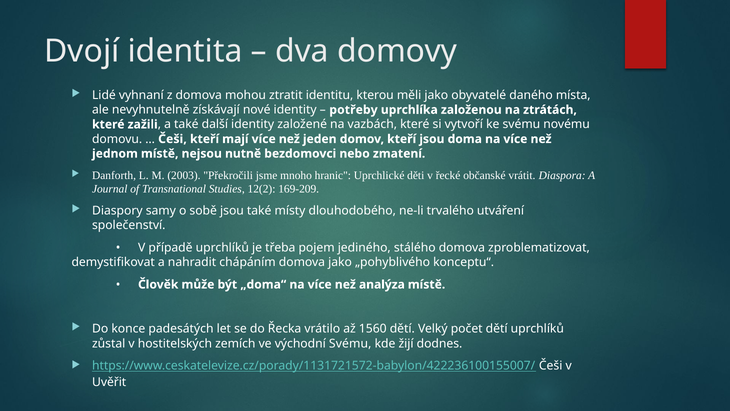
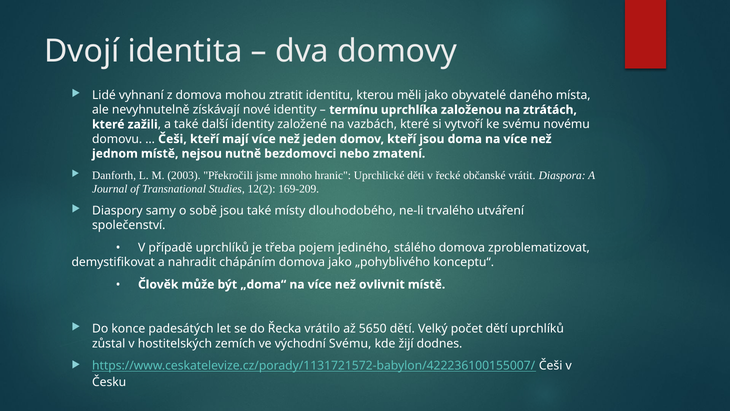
potřeby: potřeby -> termínu (354, 110)
analýza: analýza -> ovlivnit (382, 284)
1560: 1560 -> 5650 (373, 329)
Uvěřit: Uvěřit -> Česku (109, 382)
